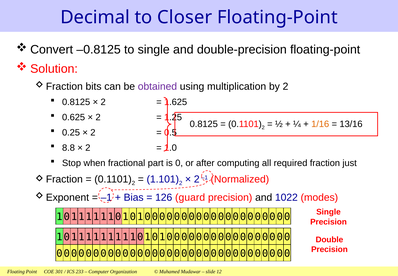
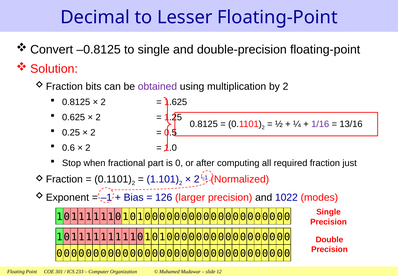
Closer: Closer -> Lesser (185, 17)
1/16 colour: orange -> purple (320, 124)
8.8: 8.8 -> 0.6 (68, 148)
guard: guard -> larger (190, 197)
